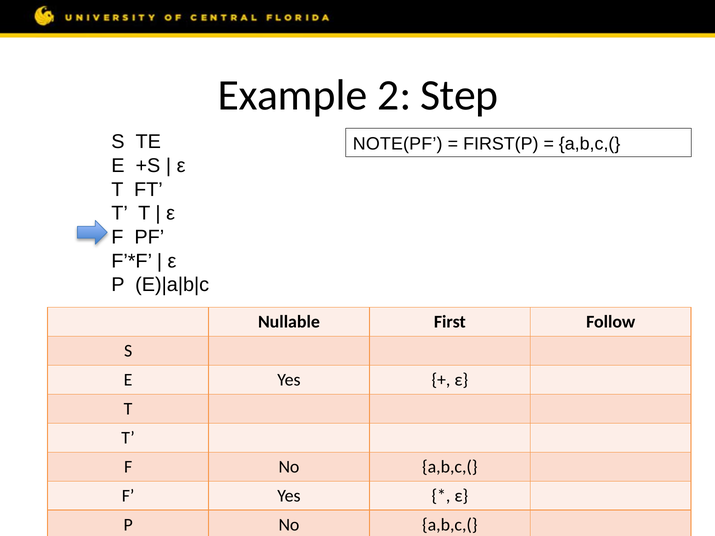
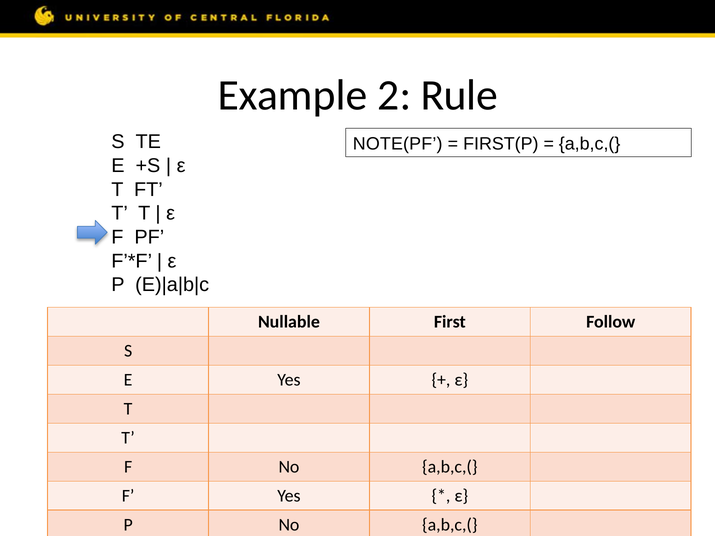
Step: Step -> Rule (459, 95)
